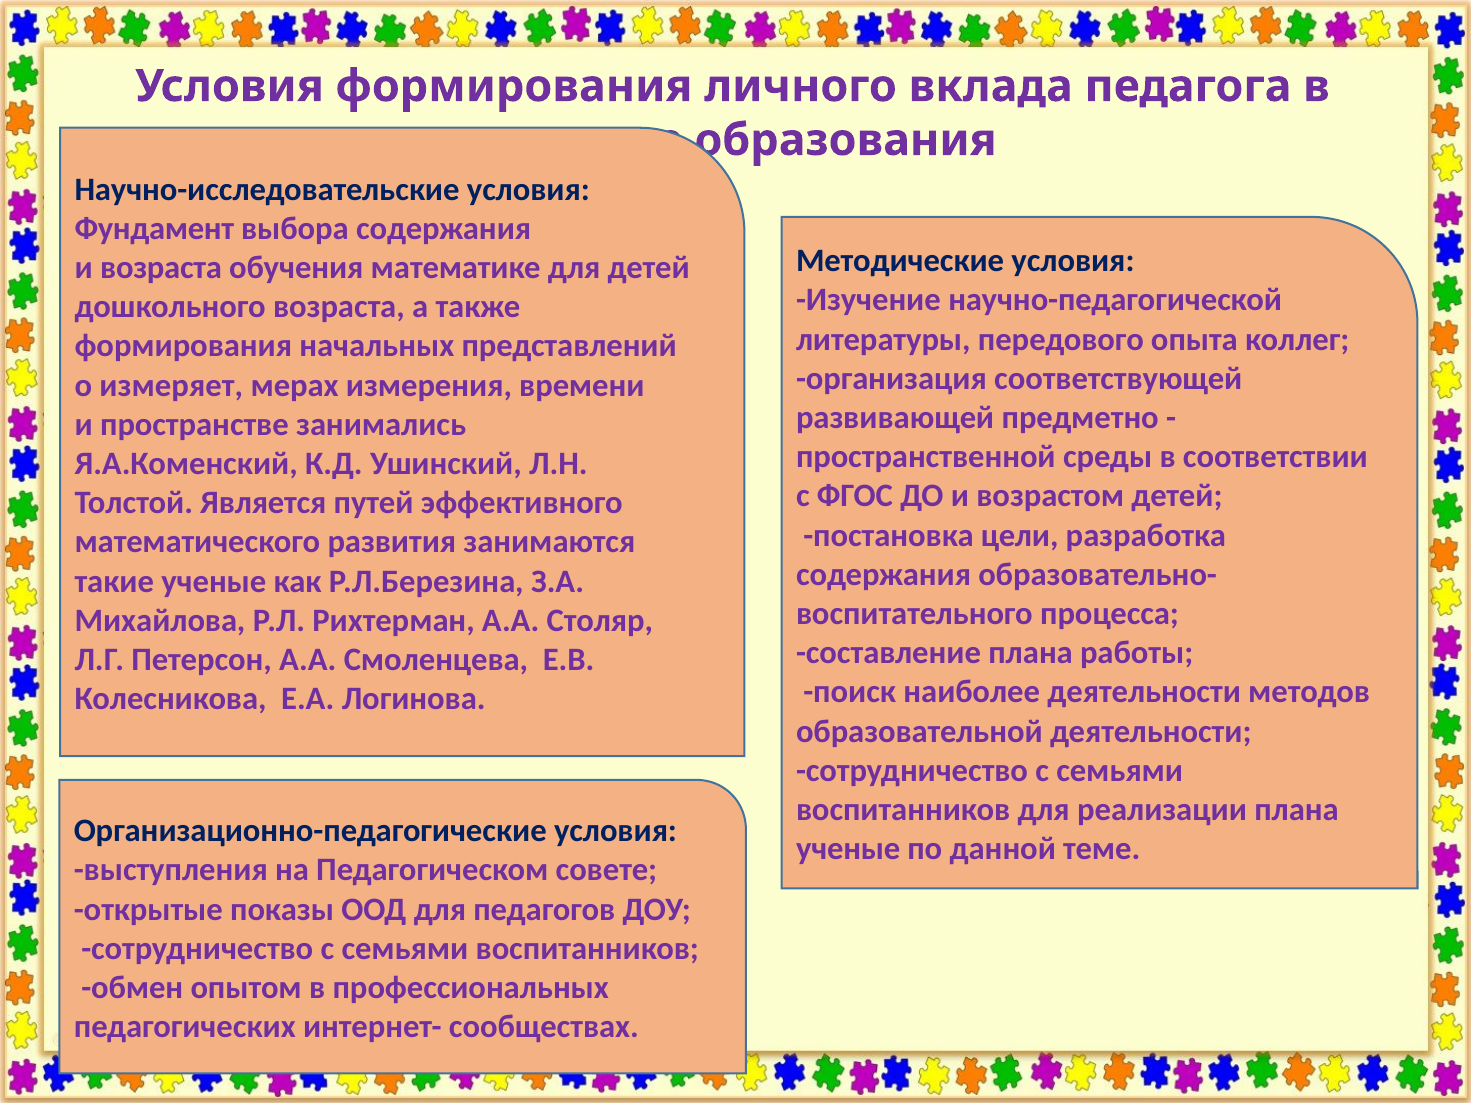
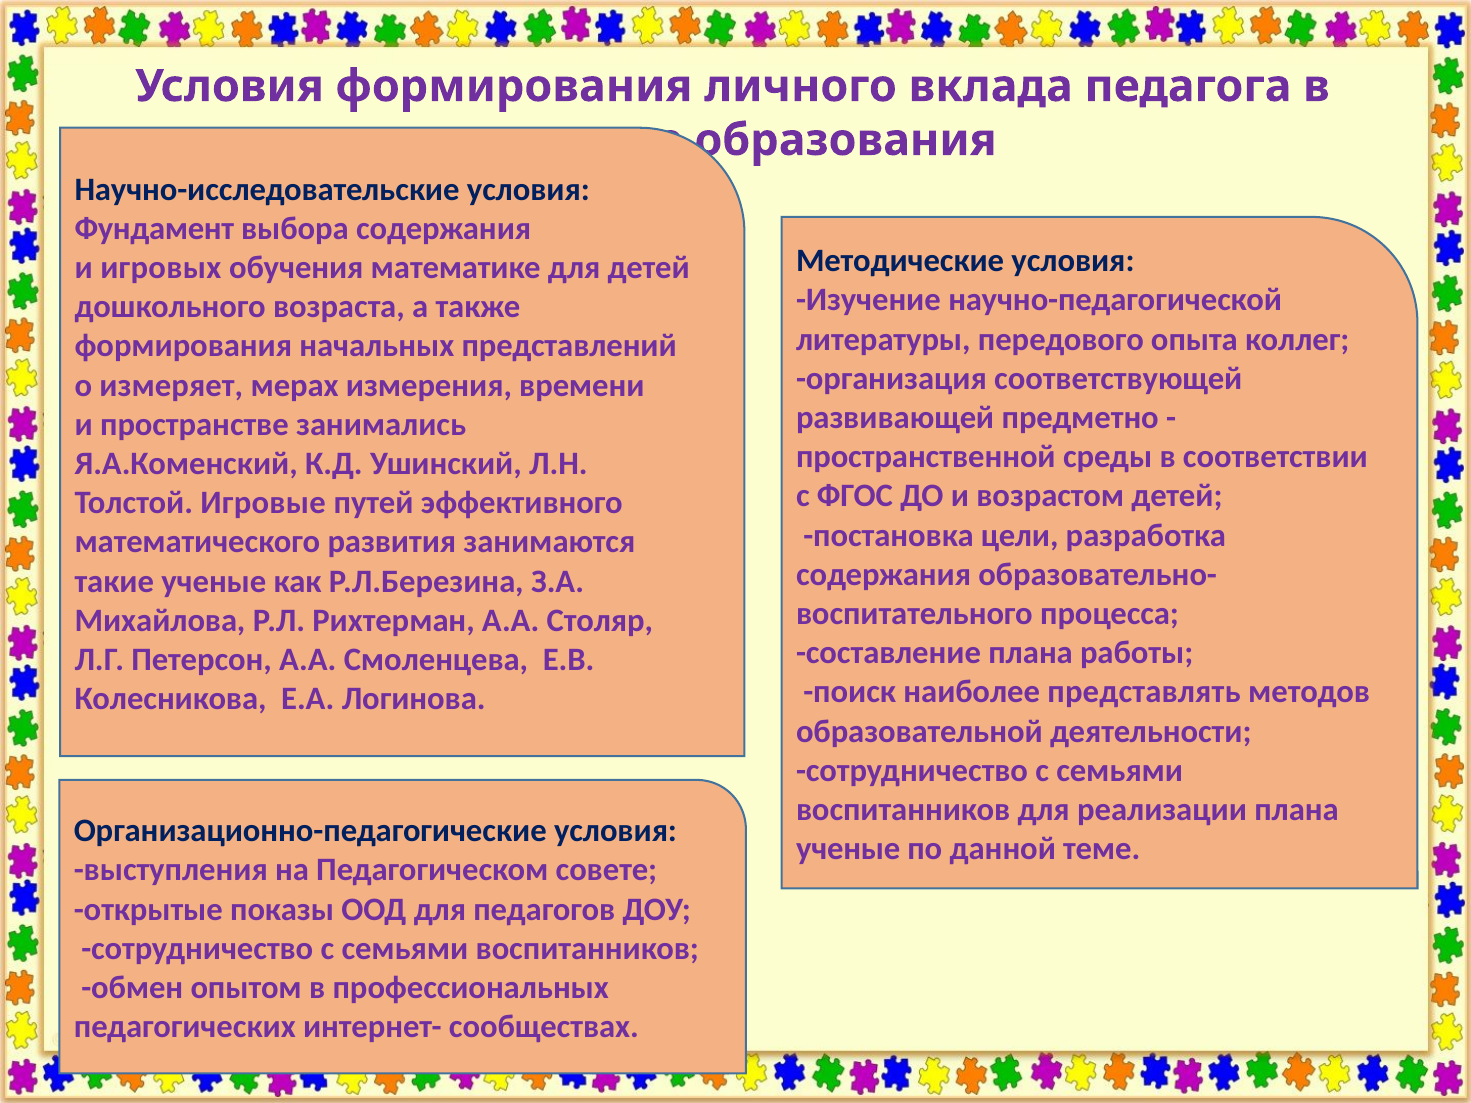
и возраста: возраста -> игровых (161, 268)
Является: Является -> Игровые (263, 503)
наиболее деятельности: деятельности -> представлять (1144, 692)
